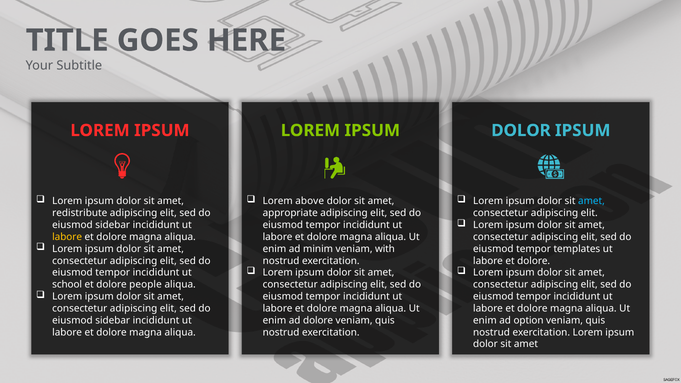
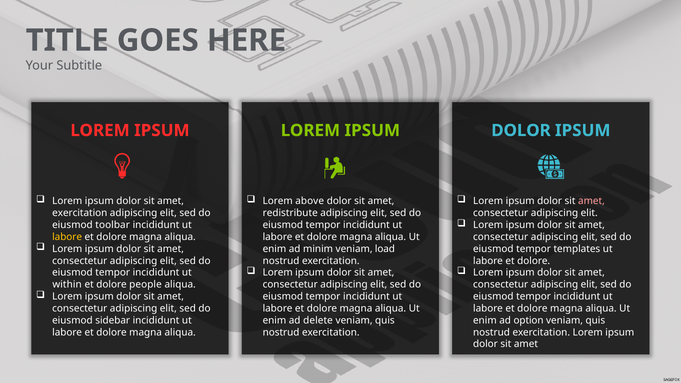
amet colour: light blue -> pink (591, 201)
redistribute: redistribute -> exercitation (80, 213)
appropriate: appropriate -> redistribute (290, 213)
sidebar: sidebar -> toolbar (113, 225)
with: with -> load (385, 249)
school: school -> within (67, 285)
ad dolore: dolore -> delete (318, 320)
